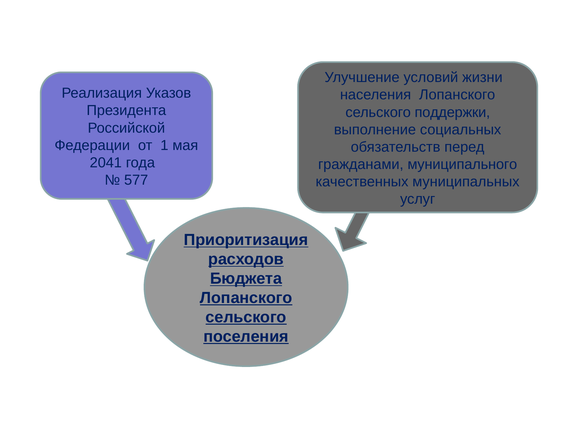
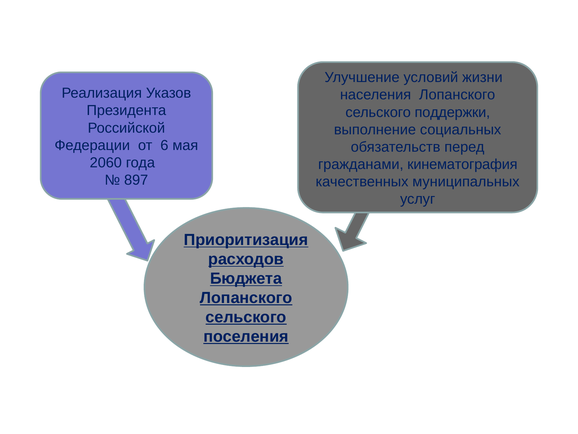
1: 1 -> 6 (164, 145)
2041: 2041 -> 2060 (106, 162)
муниципального: муниципального -> кинематография (462, 164)
577: 577 -> 897 (136, 180)
